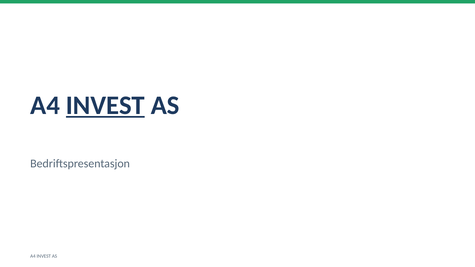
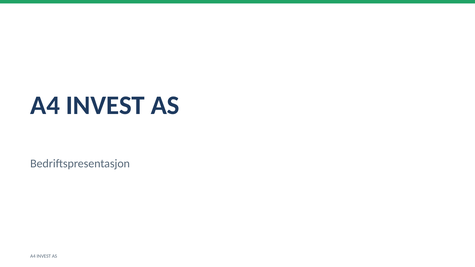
INVEST underline: present -> none (105, 105)
